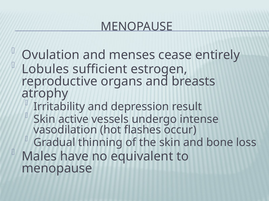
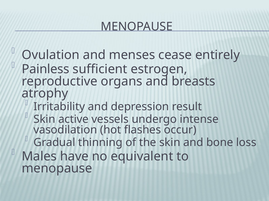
Lobules: Lobules -> Painless (46, 69)
